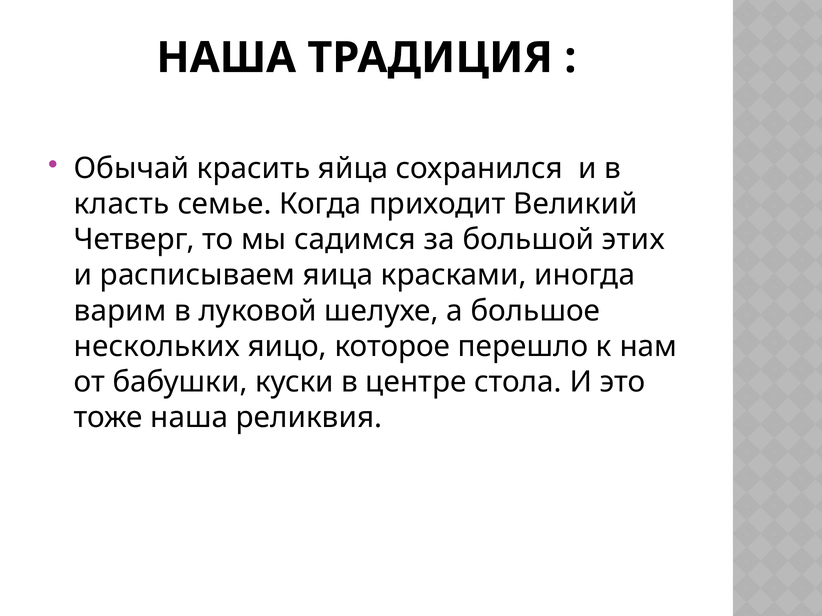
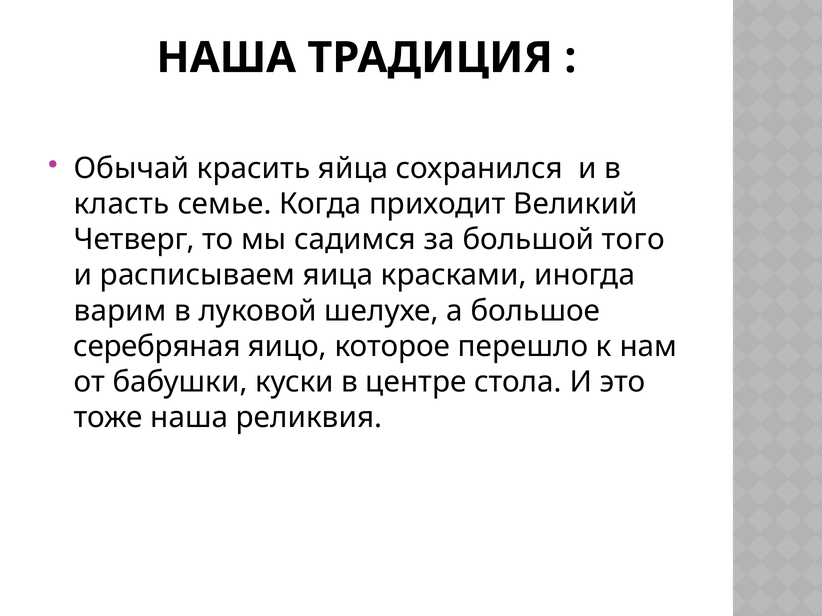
этих: этих -> того (633, 240)
нескольких: нескольких -> серебряная (157, 347)
